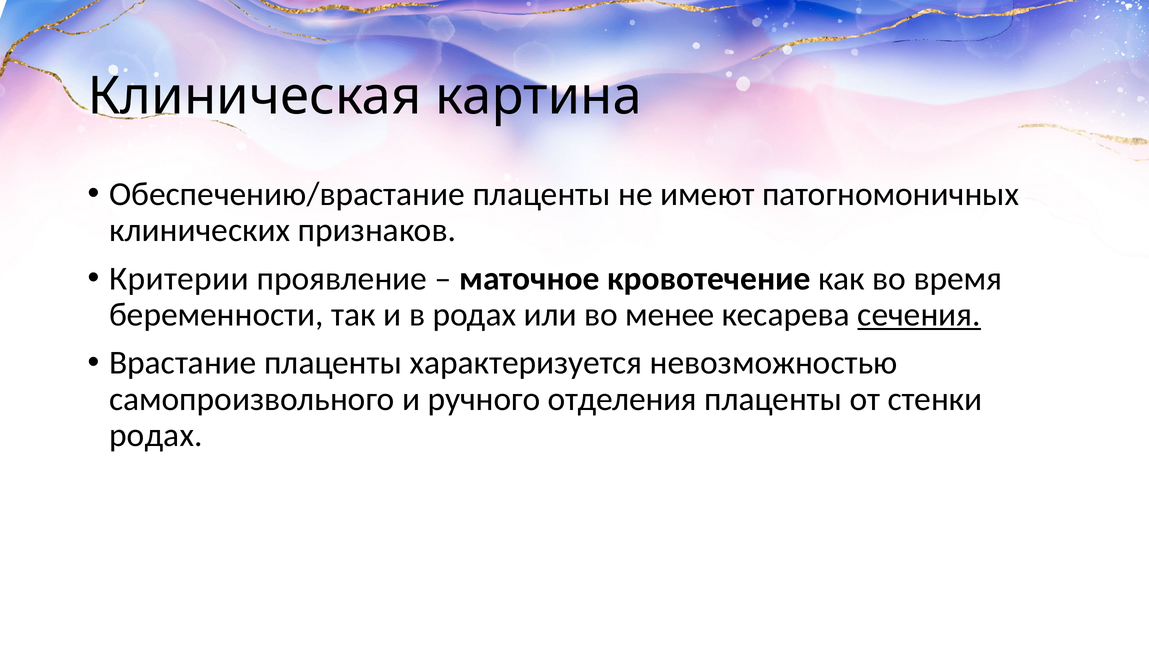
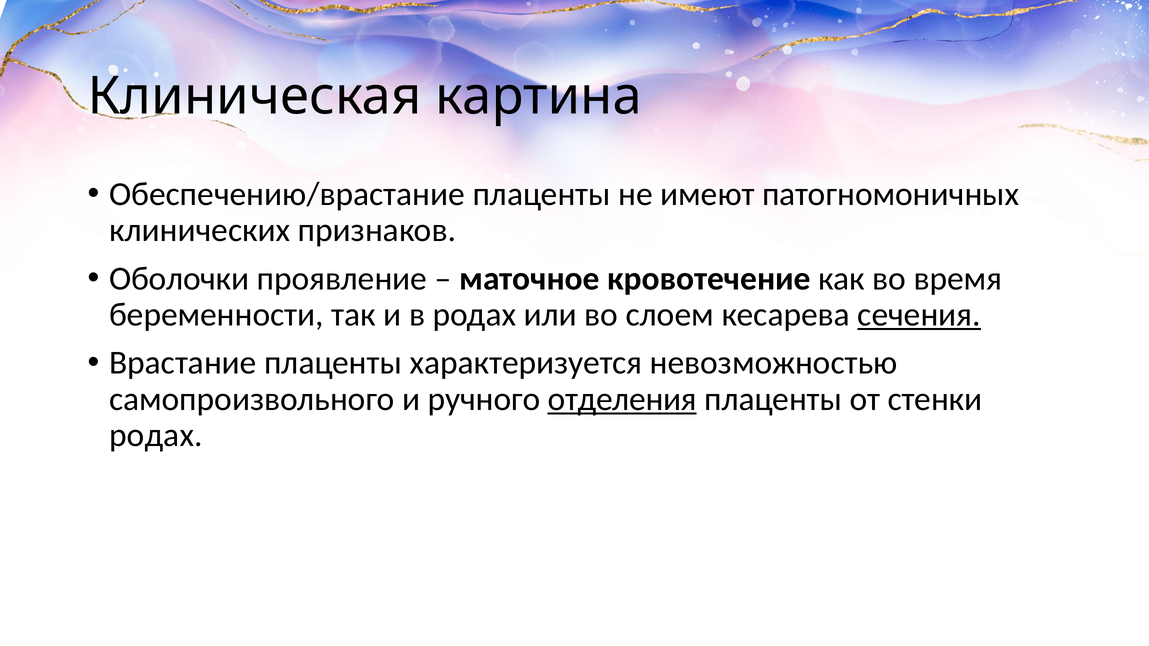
Критерии: Критерии -> Оболочки (179, 279)
менее: менее -> слоем (670, 315)
отделения underline: none -> present (622, 399)
